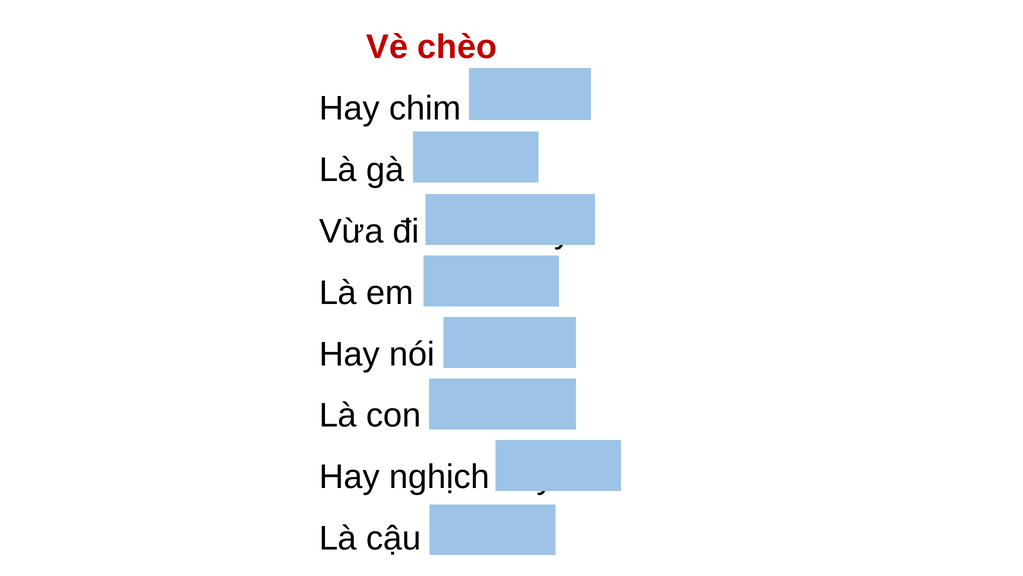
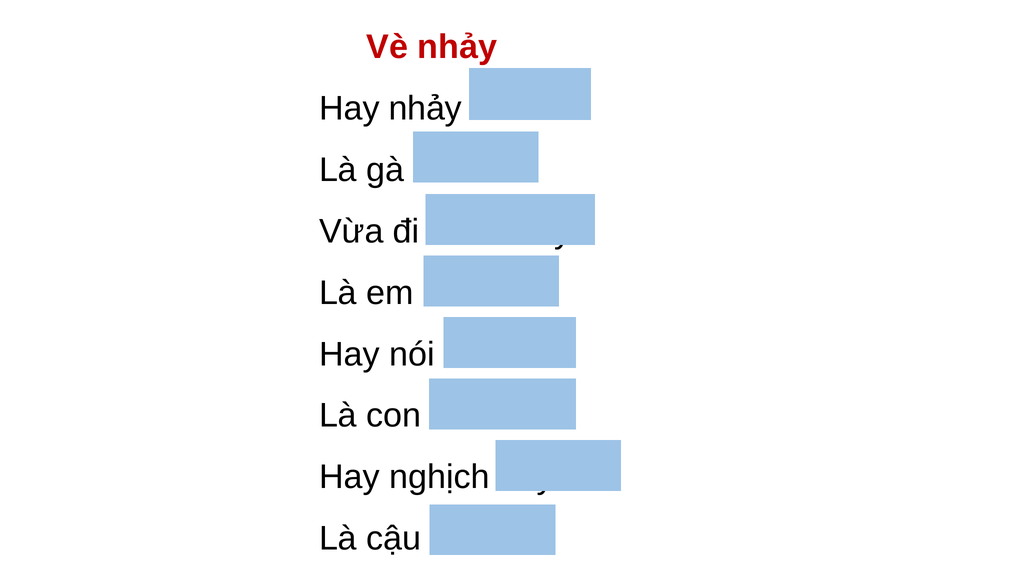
Vè chèo: chèo -> nhảy (457, 47)
Hay chim: chim -> nhảy (425, 108)
